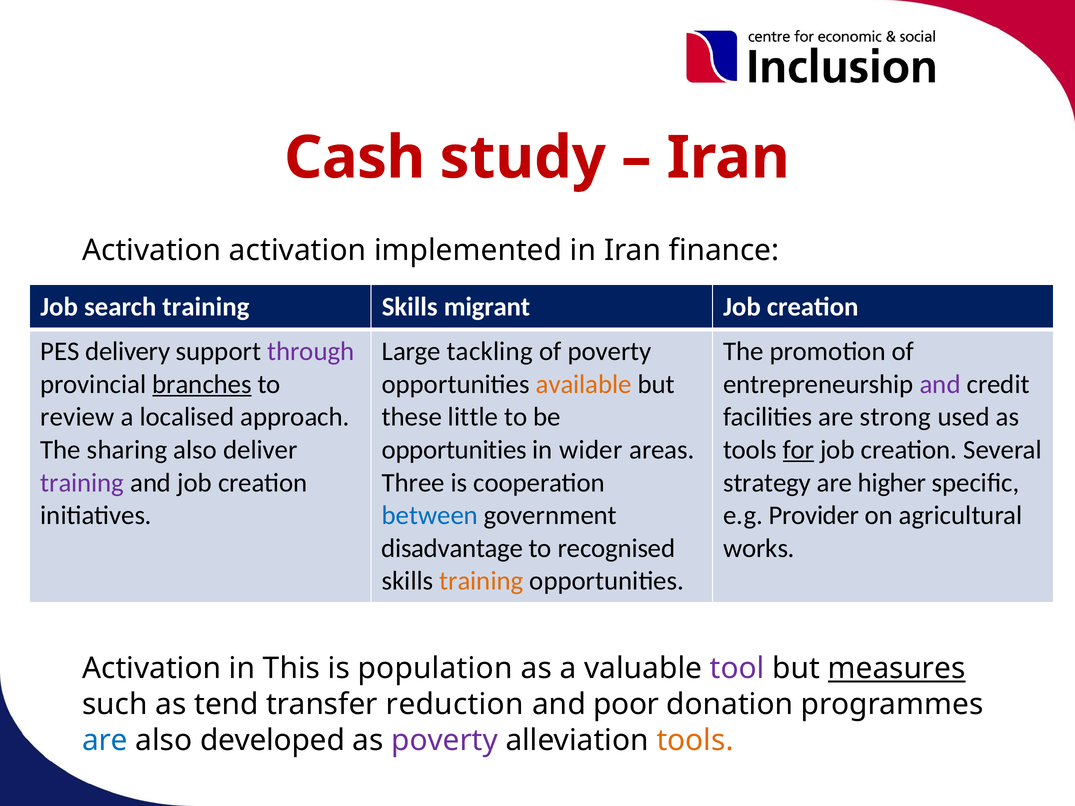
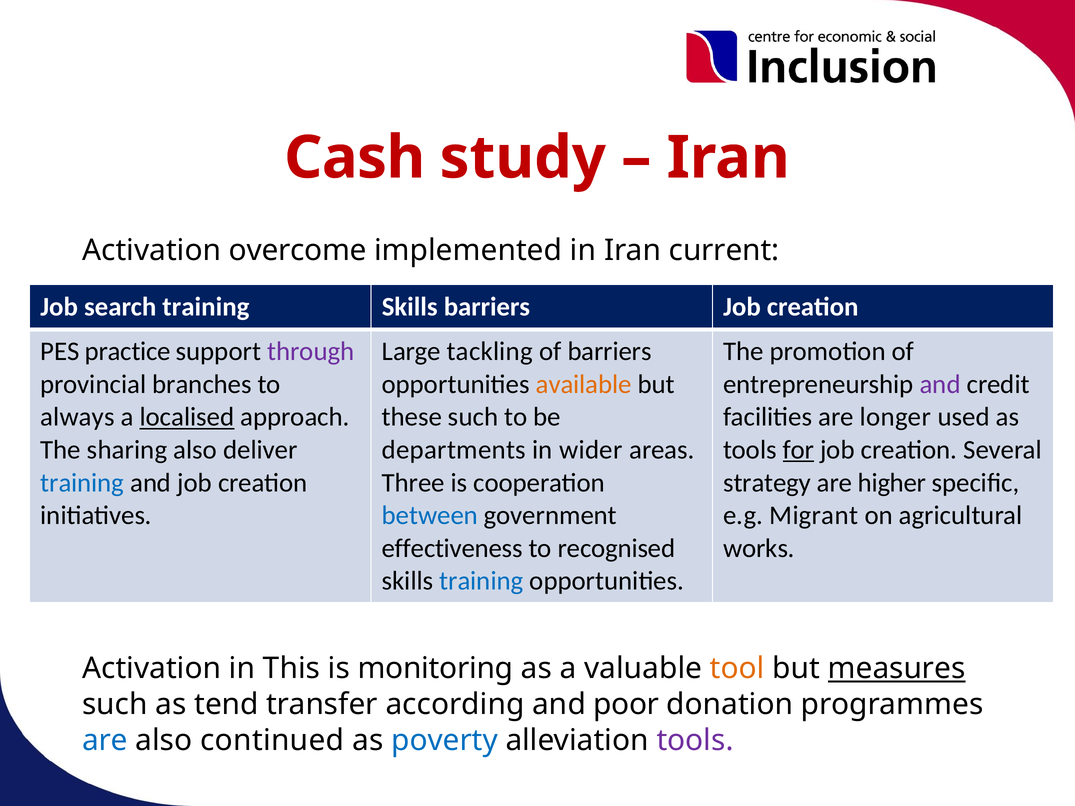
Activation activation: activation -> overcome (298, 251)
finance: finance -> current (724, 251)
Skills migrant: migrant -> barriers (487, 307)
delivery: delivery -> practice (128, 352)
of poverty: poverty -> barriers (610, 352)
branches underline: present -> none (202, 384)
review: review -> always (77, 417)
localised underline: none -> present (187, 417)
these little: little -> such (473, 417)
strong: strong -> longer (895, 417)
opportunities: opportunities -> departments (454, 450)
training colour: purple -> blue (82, 483)
Provider: Provider -> Migrant (814, 516)
disadvantage: disadvantage -> effectiveness (452, 548)
training colour: orange -> blue (481, 581)
population: population -> monitoring (435, 669)
tool colour: purple -> orange (737, 669)
reduction: reduction -> according (455, 705)
developed: developed -> continued (272, 740)
poverty colour: purple -> blue (445, 740)
tools colour: orange -> purple (695, 740)
